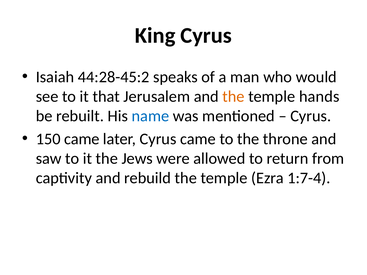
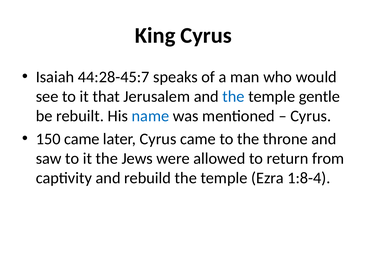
44:28-45:2: 44:28-45:2 -> 44:28-45:7 (114, 77)
the colour: orange -> blue (233, 97)
hands: hands -> gentle (319, 97)
1:7-4: 1:7-4 -> 1:8-4 (309, 178)
